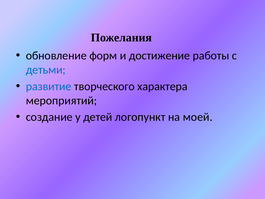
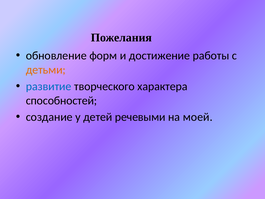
детьми colour: blue -> orange (46, 70)
мероприятий: мероприятий -> способностей (61, 100)
логопункт: логопункт -> речевыми (140, 117)
